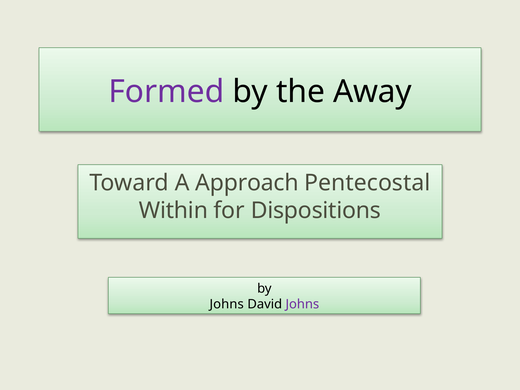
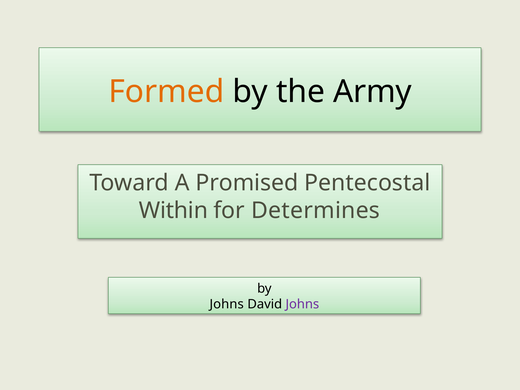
Formed colour: purple -> orange (166, 92)
Away: Away -> Army (372, 92)
Approach: Approach -> Promised (247, 183)
Dispositions: Dispositions -> Determines (316, 211)
